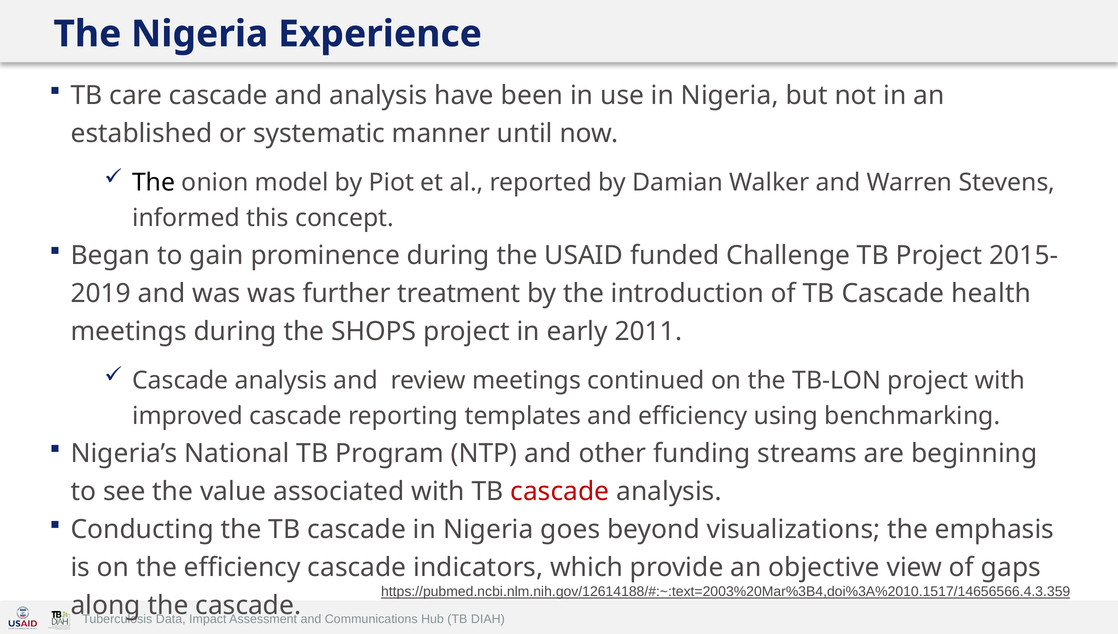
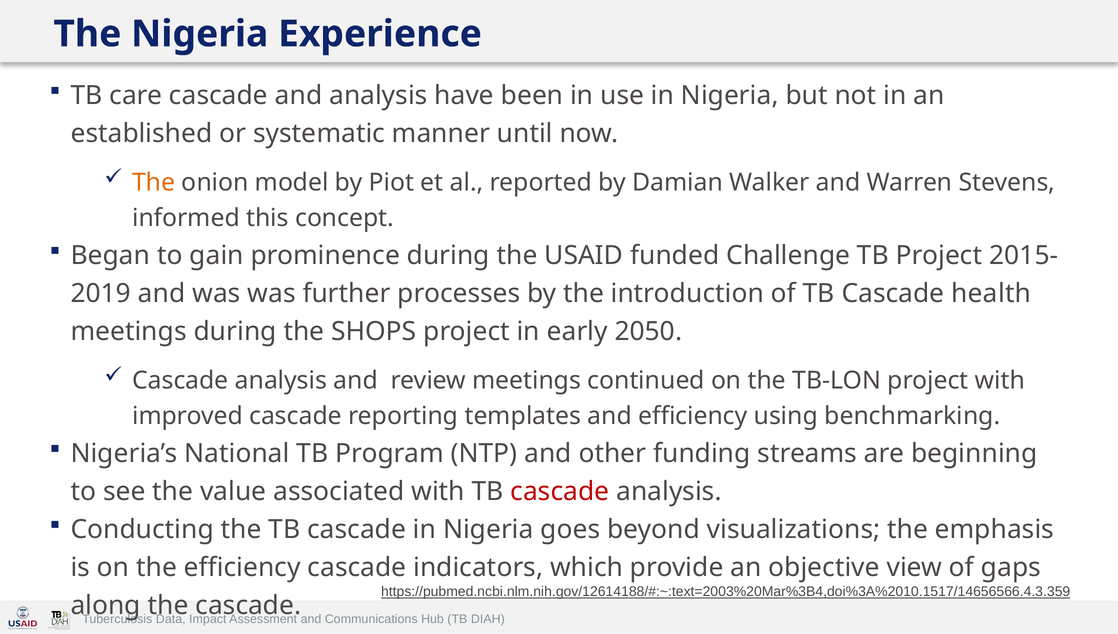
The colour: black -> orange (154, 182)
treatment: treatment -> processes (459, 293)
2011: 2011 -> 2050 (648, 331)
